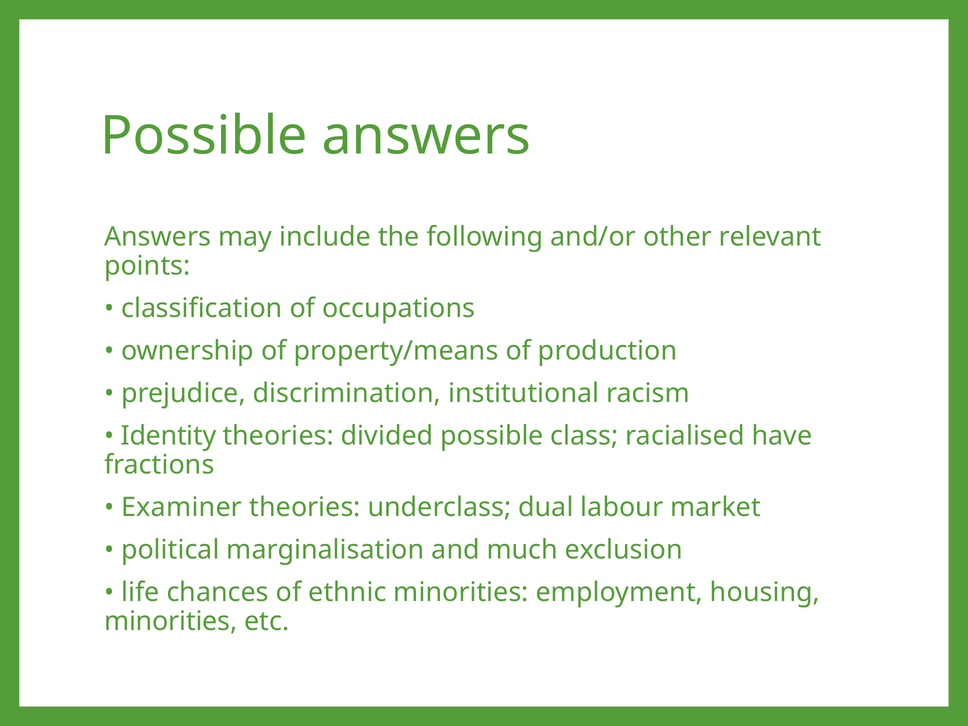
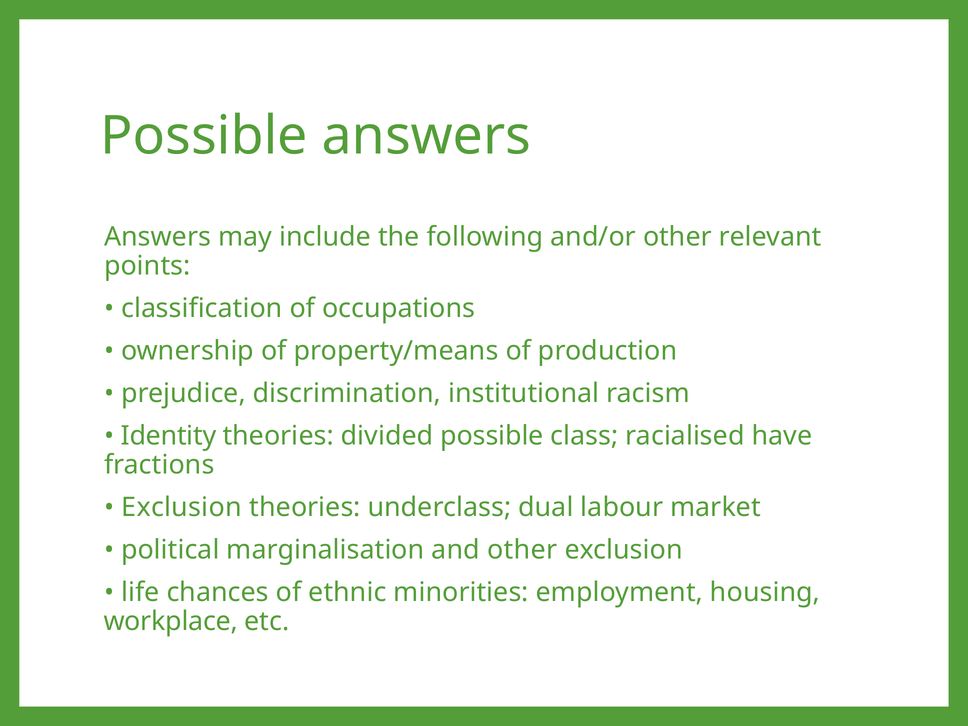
Examiner: Examiner -> Exclusion (182, 508)
and much: much -> other (522, 550)
minorities: minorities -> workplace (171, 622)
